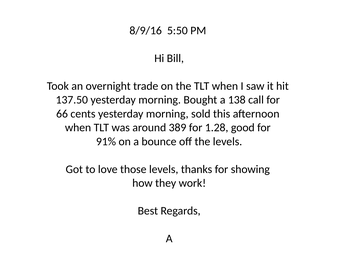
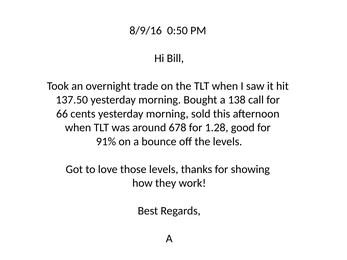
5:50: 5:50 -> 0:50 (177, 31)
389: 389 -> 678 (178, 128)
